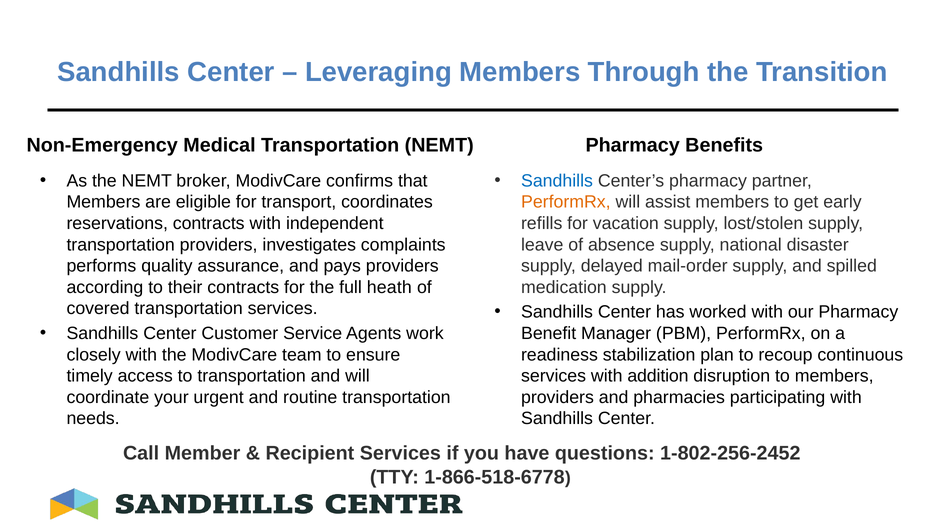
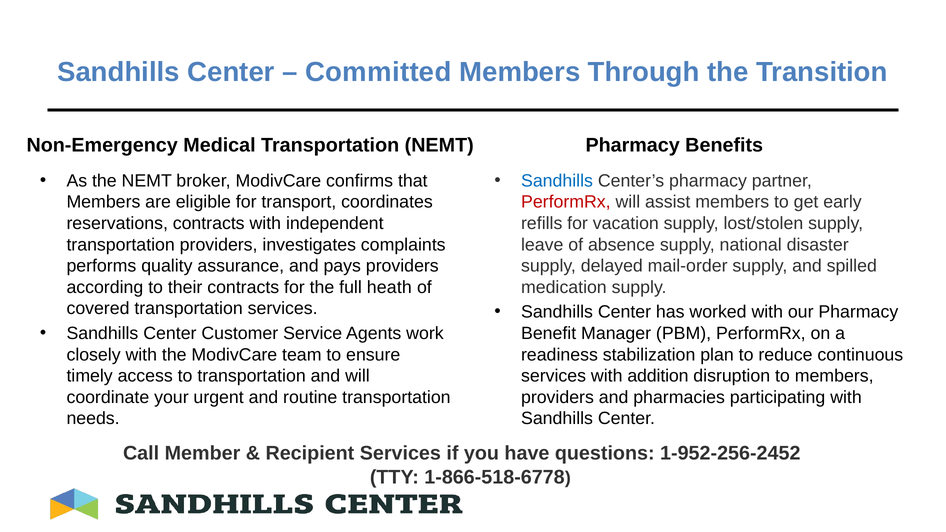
Leveraging: Leveraging -> Committed (378, 72)
PerformRx colour: orange -> red (566, 202)
recoup: recoup -> reduce (785, 355)
1-802-256-2452: 1-802-256-2452 -> 1-952-256-2452 (730, 454)
